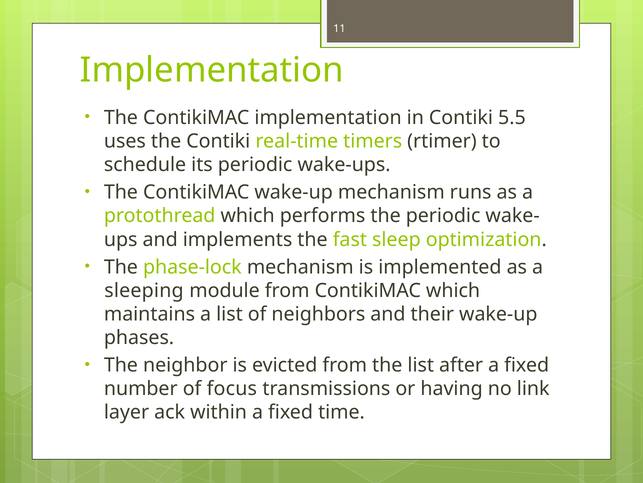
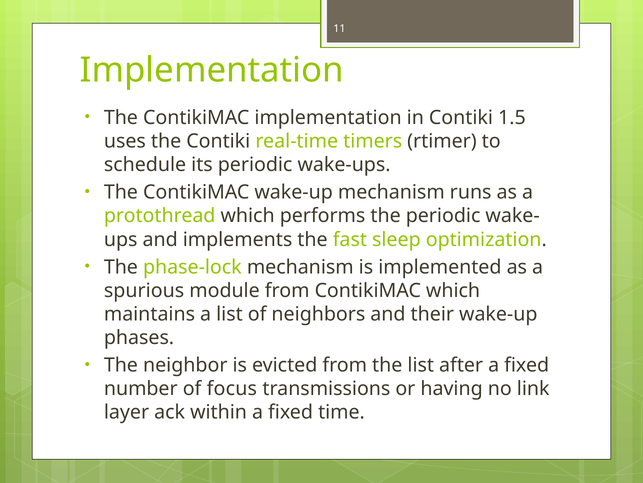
5.5: 5.5 -> 1.5 (512, 118)
sleeping: sleeping -> spurious (144, 290)
